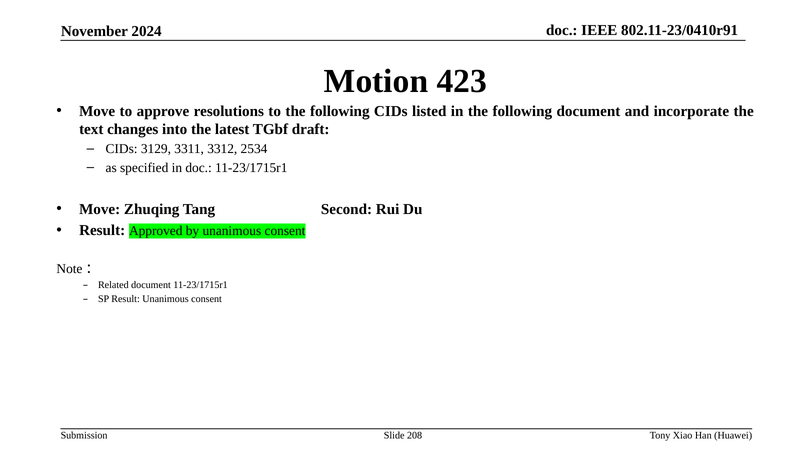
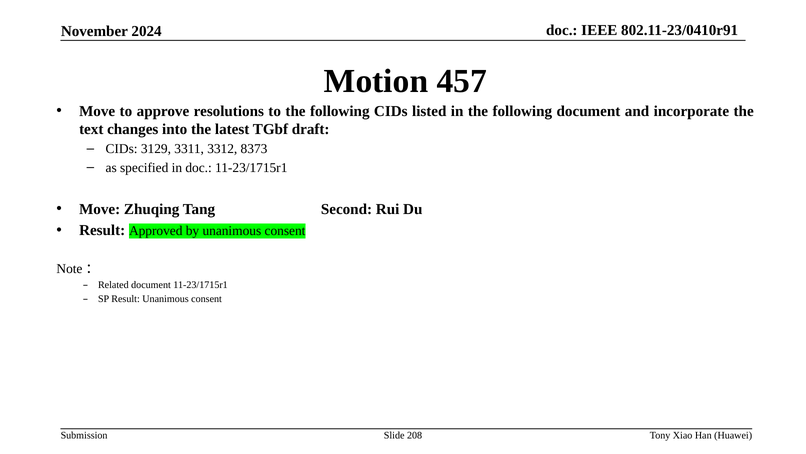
423: 423 -> 457 (462, 81)
2534: 2534 -> 8373 (254, 149)
